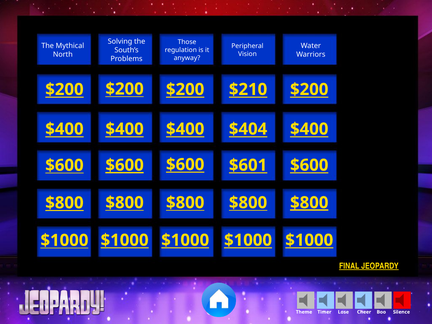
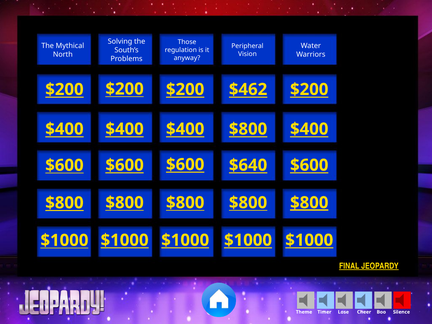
$210: $210 -> $462 (248, 89)
$400 $404: $404 -> $800 (248, 129)
$600 underline: present -> none (125, 165)
$601: $601 -> $640 (248, 165)
